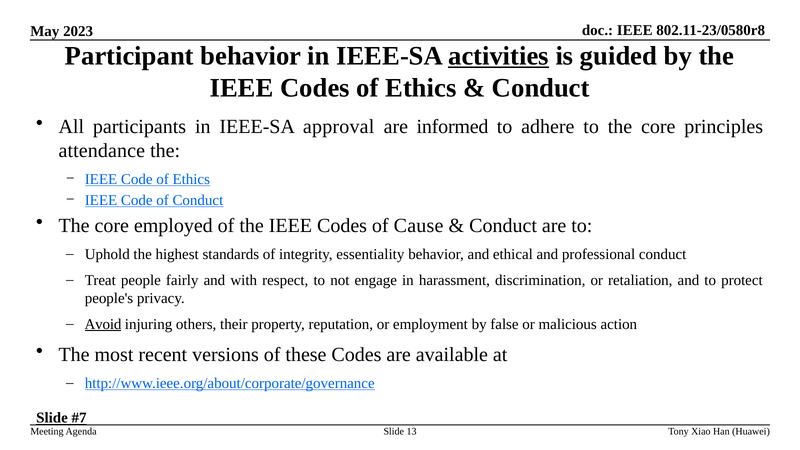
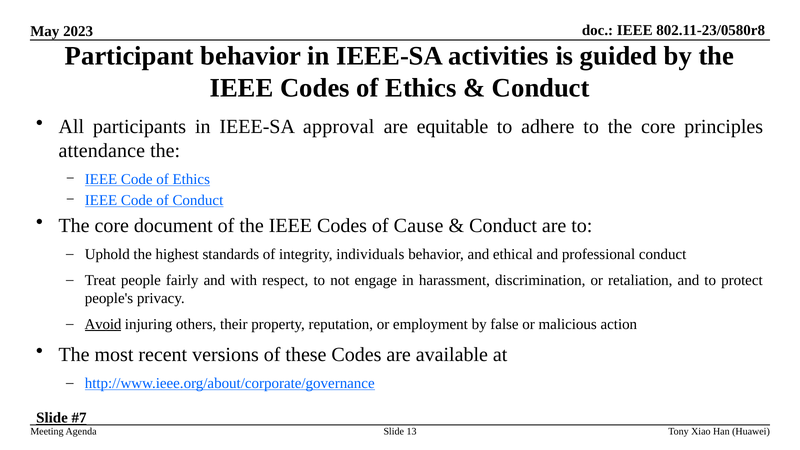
activities underline: present -> none (498, 56)
informed: informed -> equitable (453, 126)
employed: employed -> document (173, 225)
essentiality: essentiality -> individuals (370, 254)
